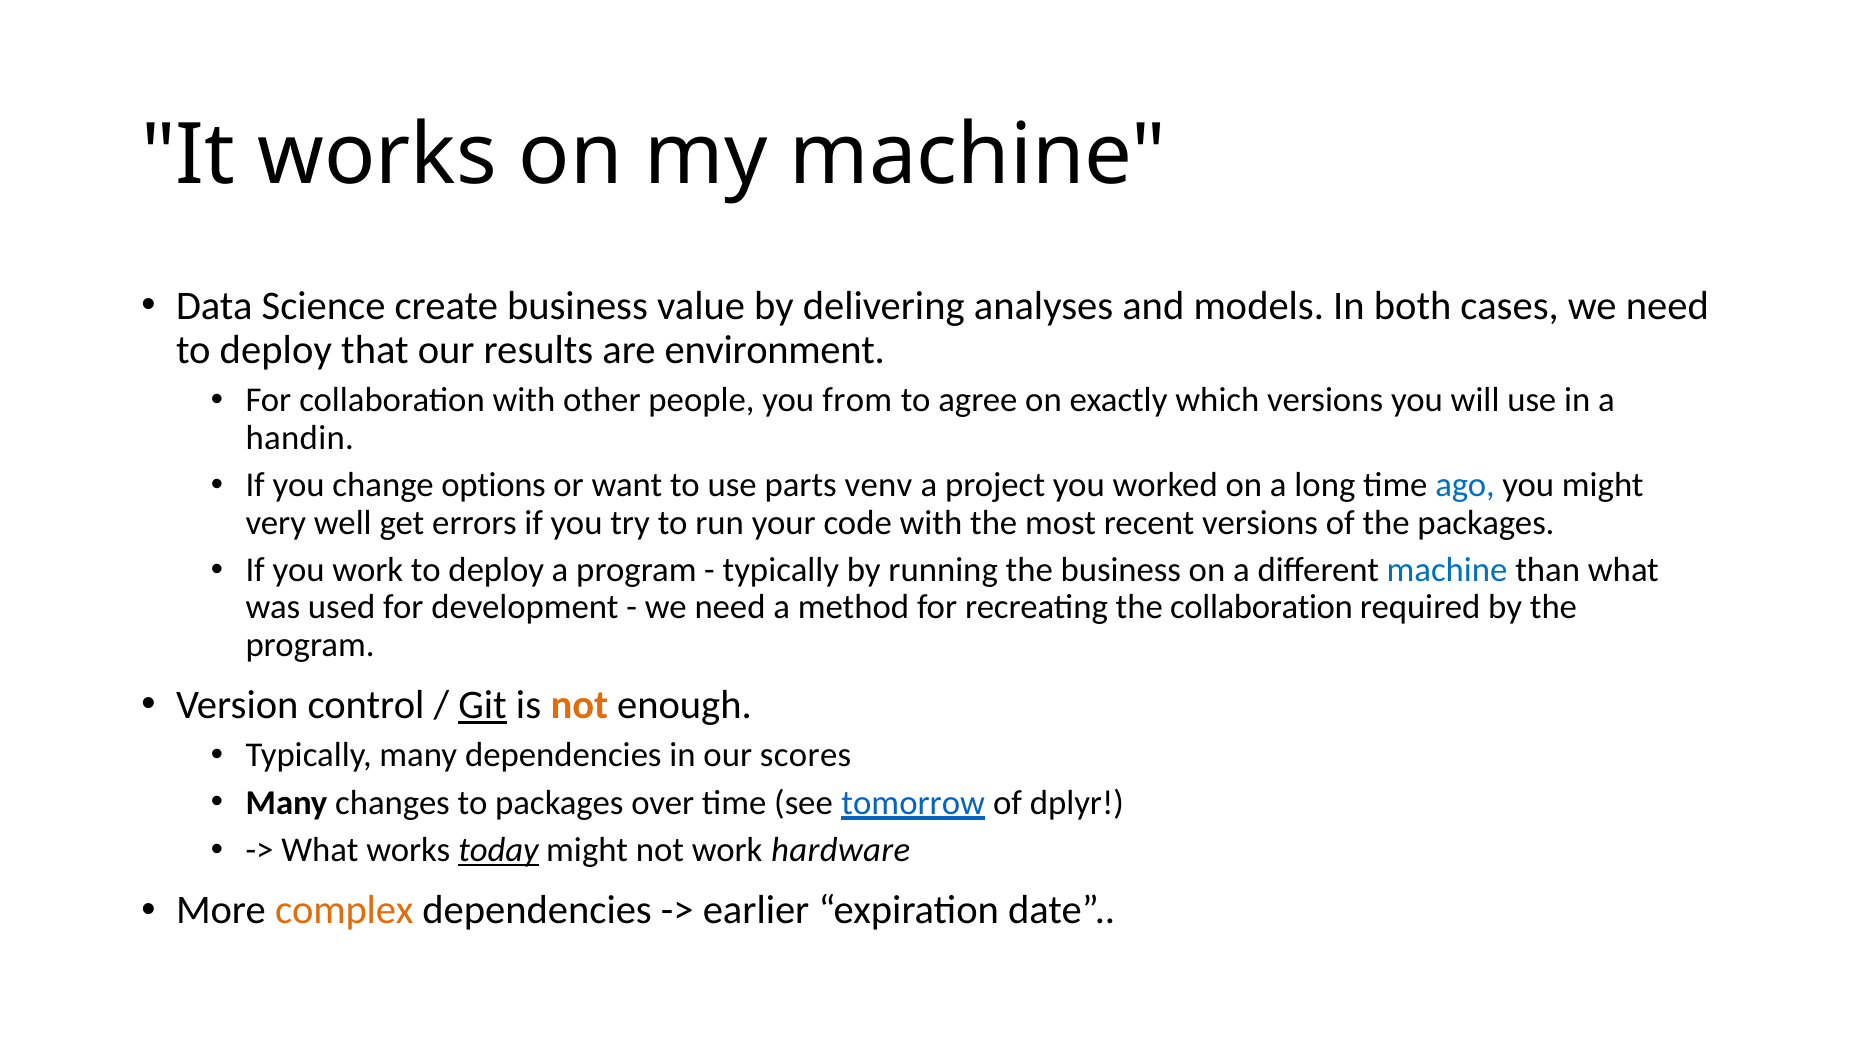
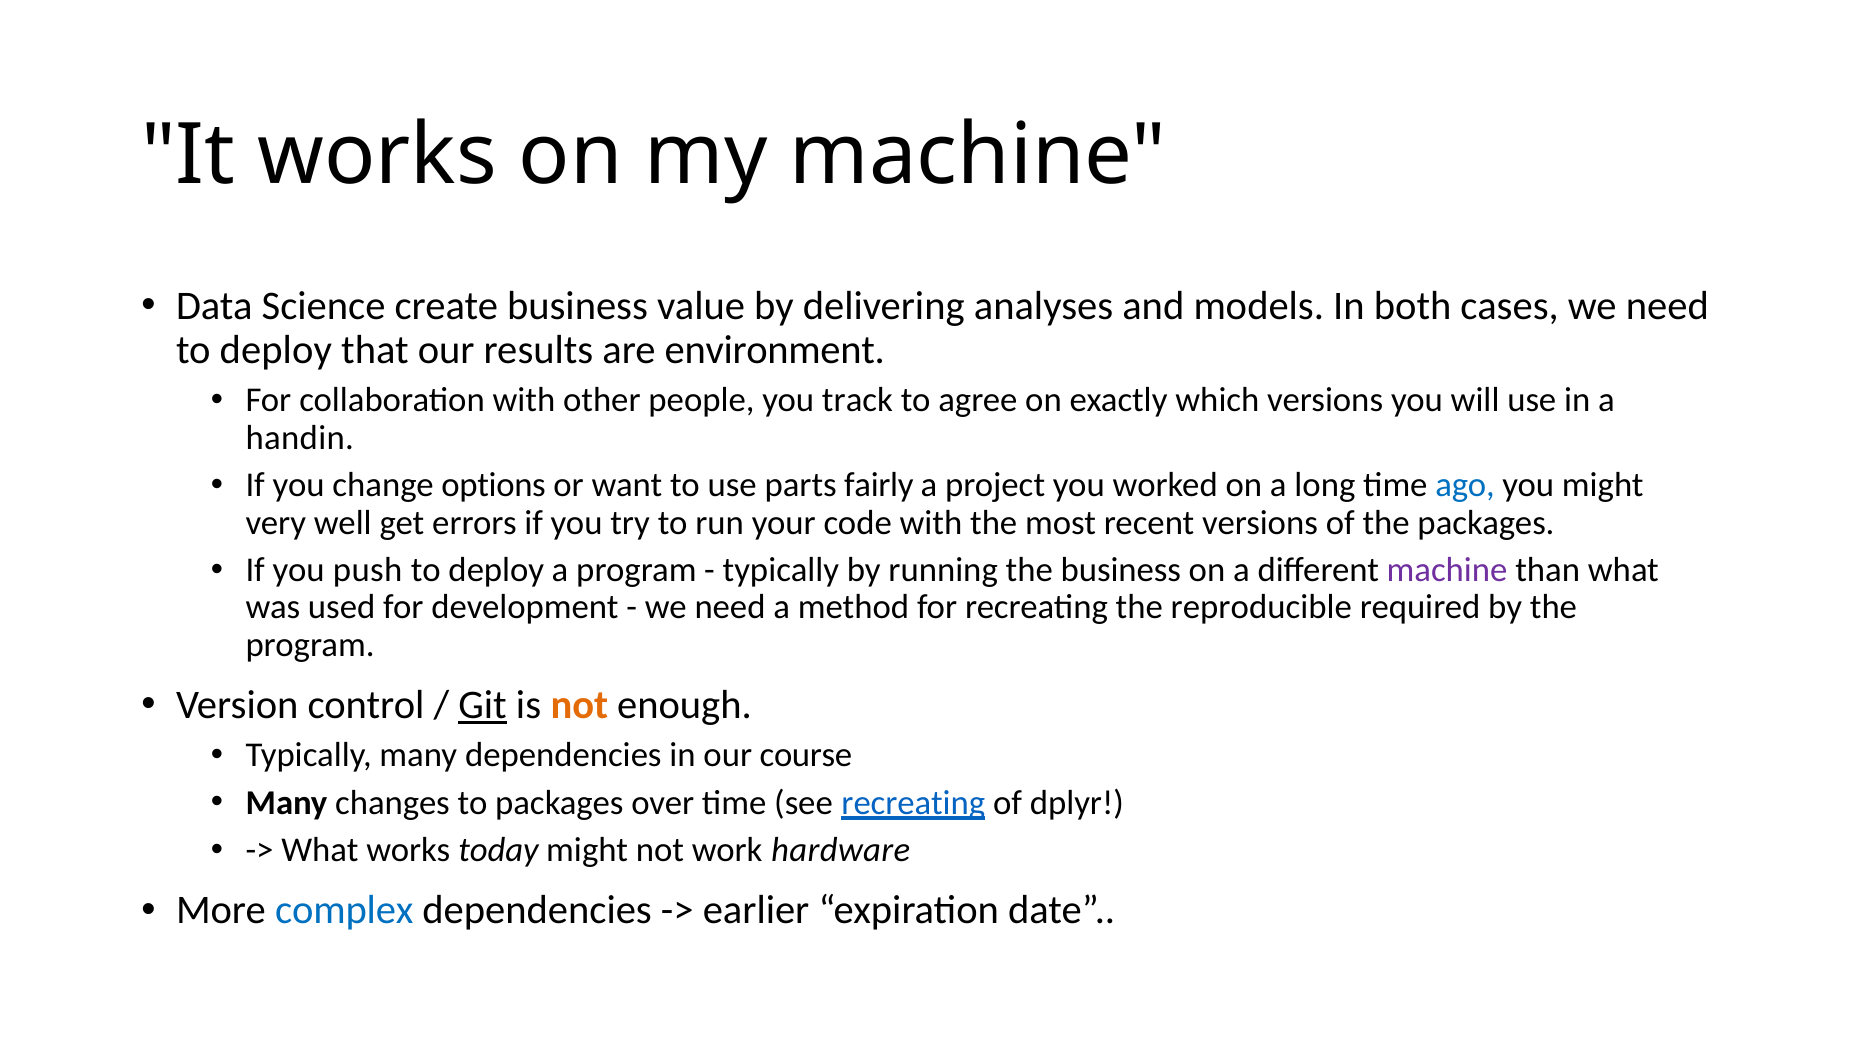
from: from -> track (857, 400)
venv: venv -> fairly (879, 485)
you work: work -> push (368, 570)
machine colour: blue -> purple (1447, 570)
the collaboration: collaboration -> reproducible (1261, 607)
scores: scores -> course (806, 755)
see tomorrow: tomorrow -> recreating (913, 803)
today underline: present -> none (499, 850)
complex colour: orange -> blue (344, 910)
